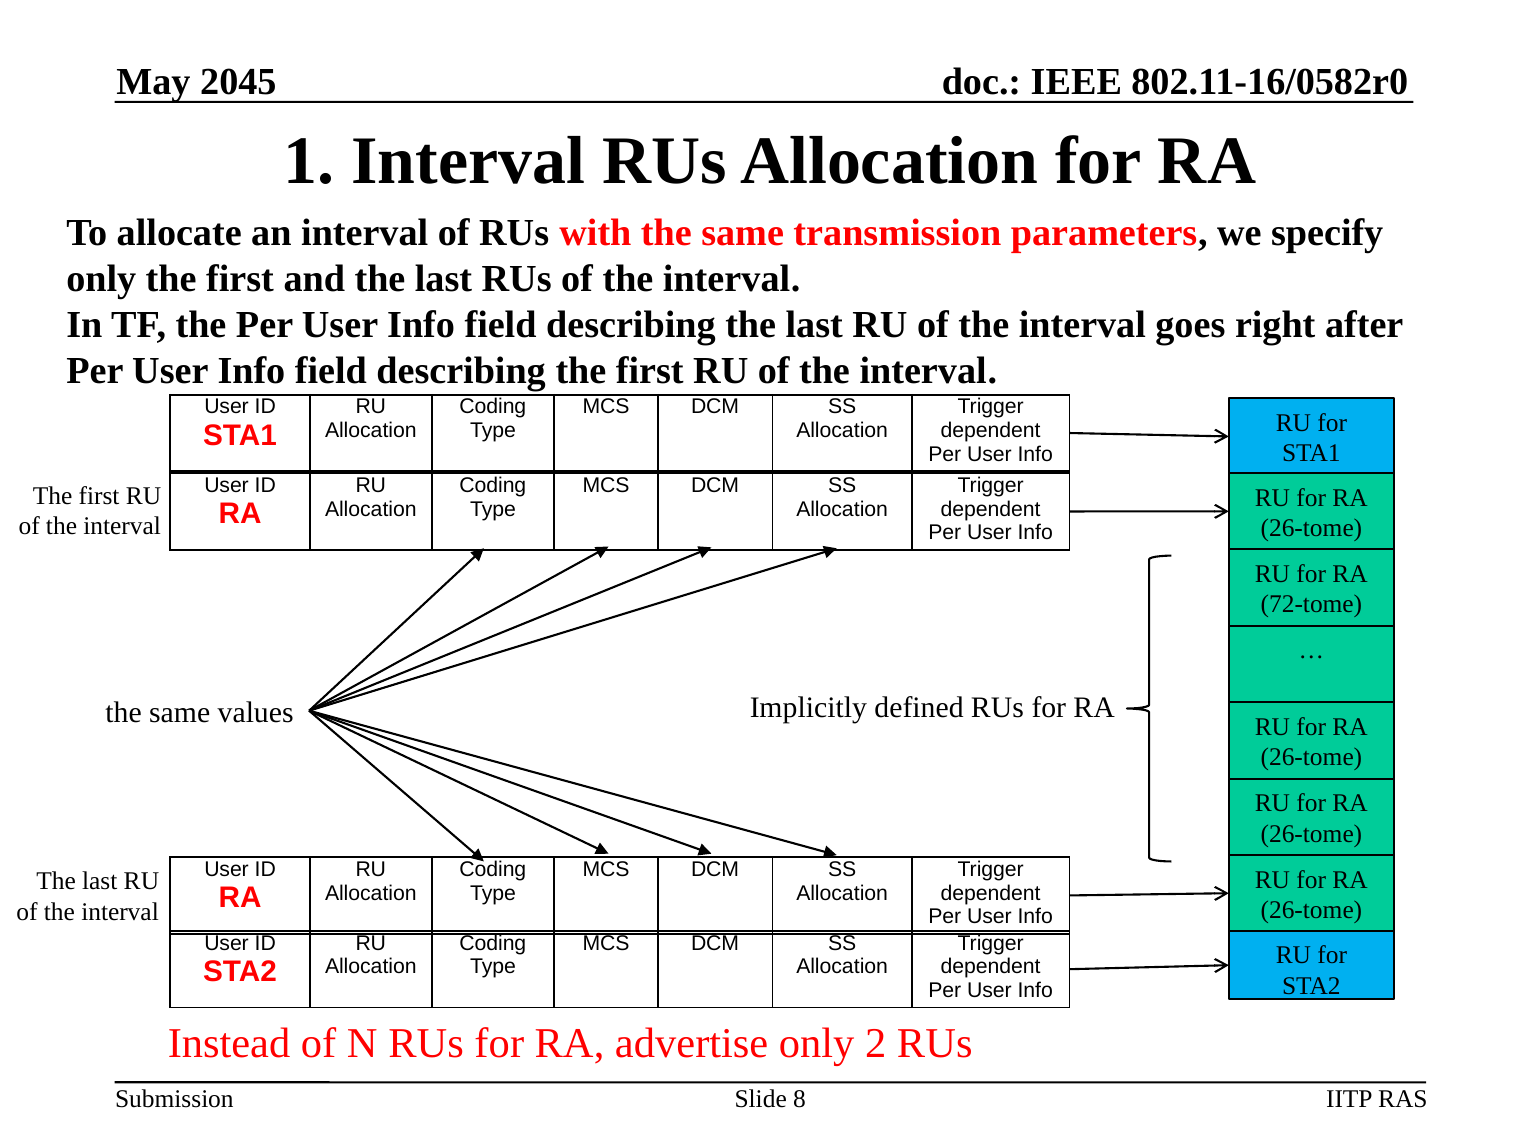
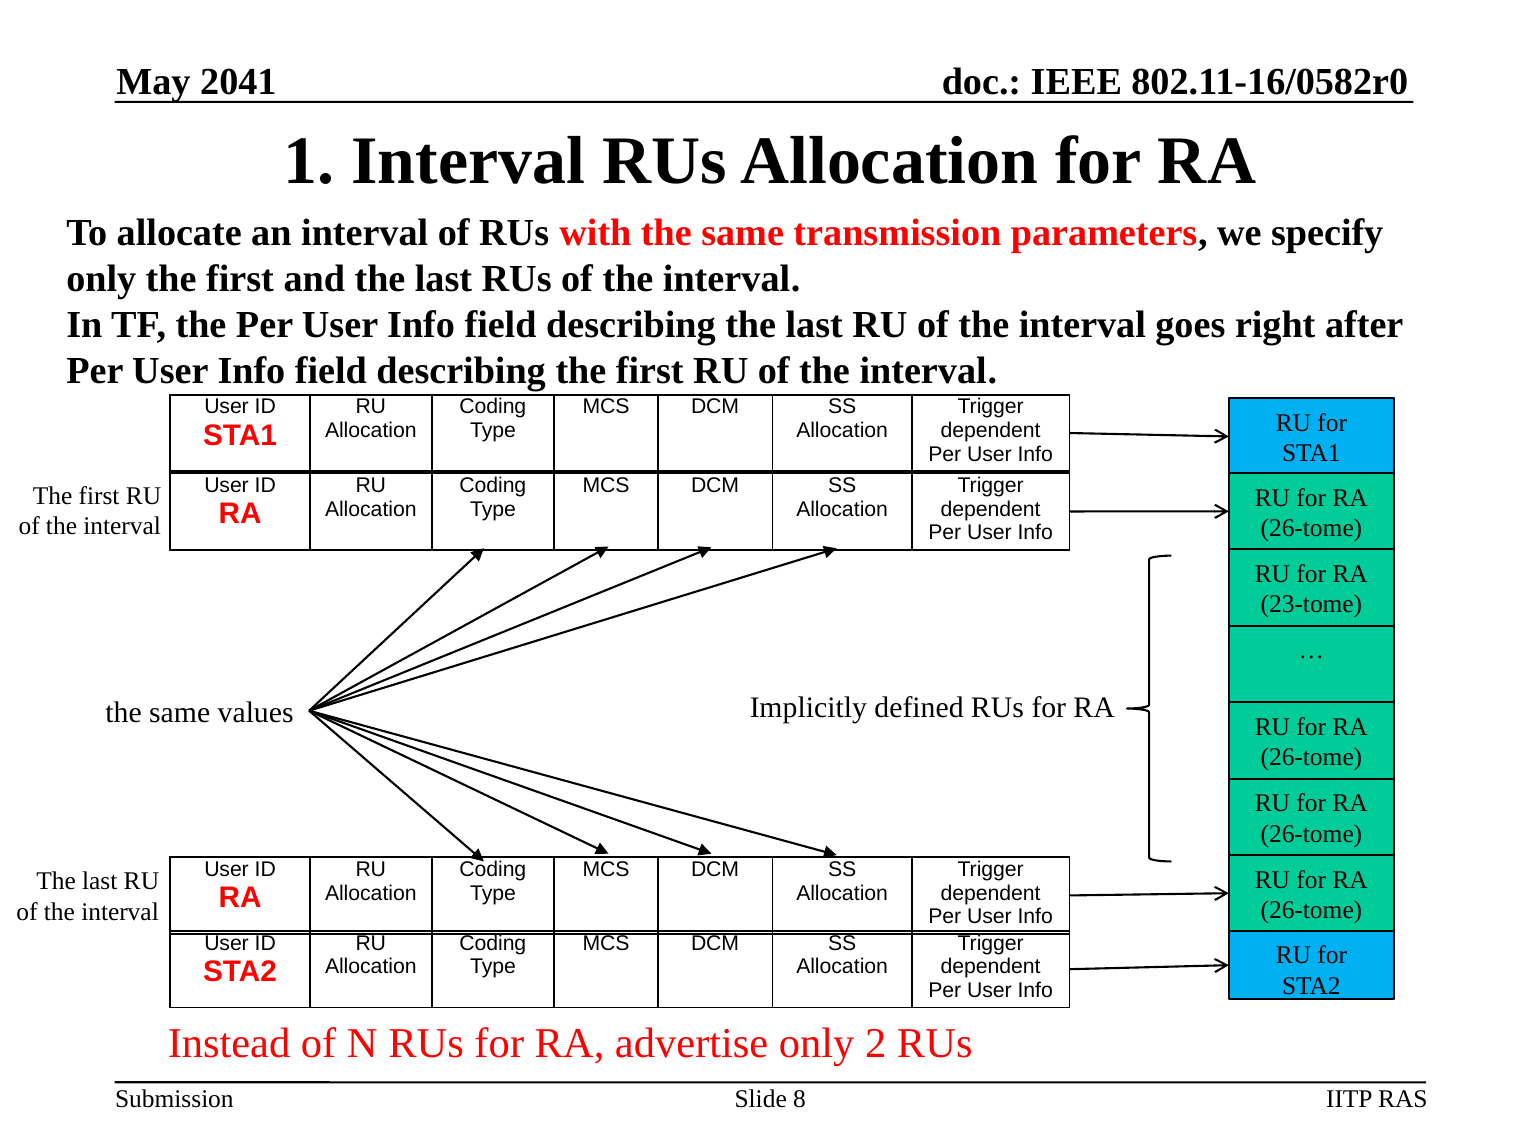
2045: 2045 -> 2041 (238, 82)
72-tome: 72-tome -> 23-tome (1311, 605)
